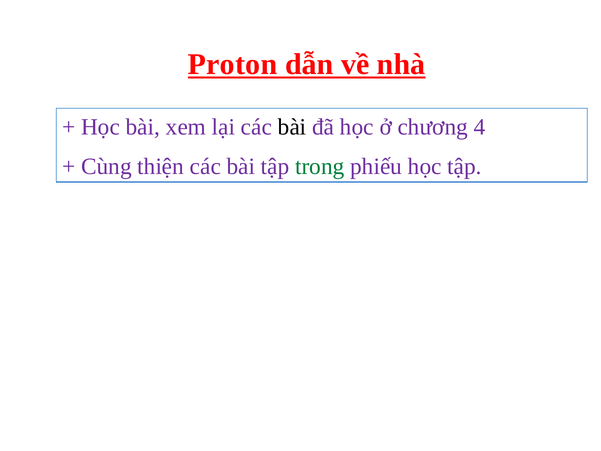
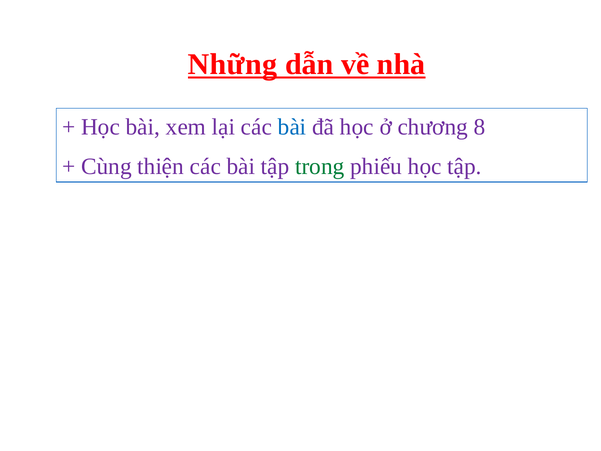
Proton: Proton -> Những (233, 64)
bài colour: black -> blue (292, 127)
4: 4 -> 8 (480, 127)
